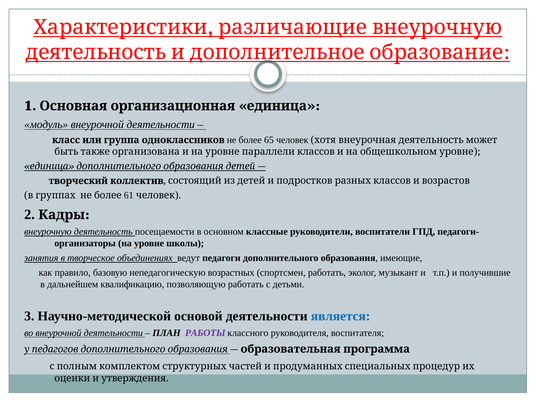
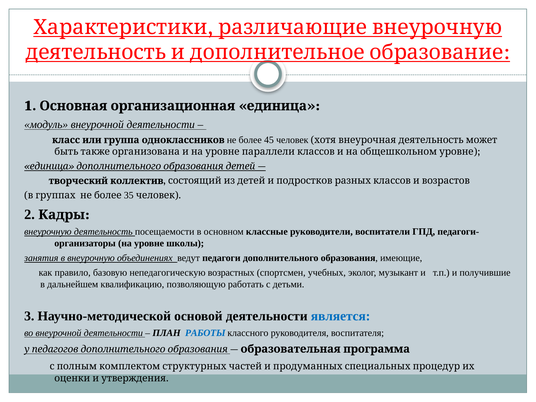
65: 65 -> 45 (269, 140)
61: 61 -> 35 (129, 195)
в творческое: творческое -> внеурочную (91, 258)
спортсмен работать: работать -> учебных (327, 273)
РАБОТЫ colour: purple -> blue (205, 333)
